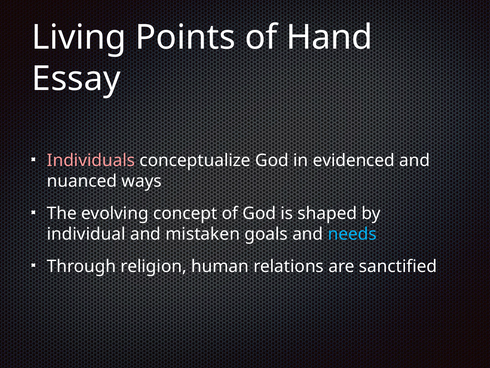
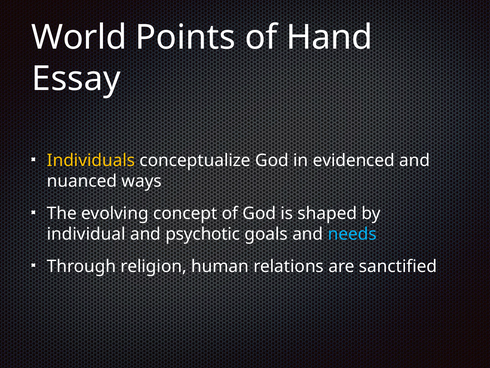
Living: Living -> World (79, 37)
Individuals colour: pink -> yellow (91, 160)
mistaken: mistaken -> psychotic (203, 234)
